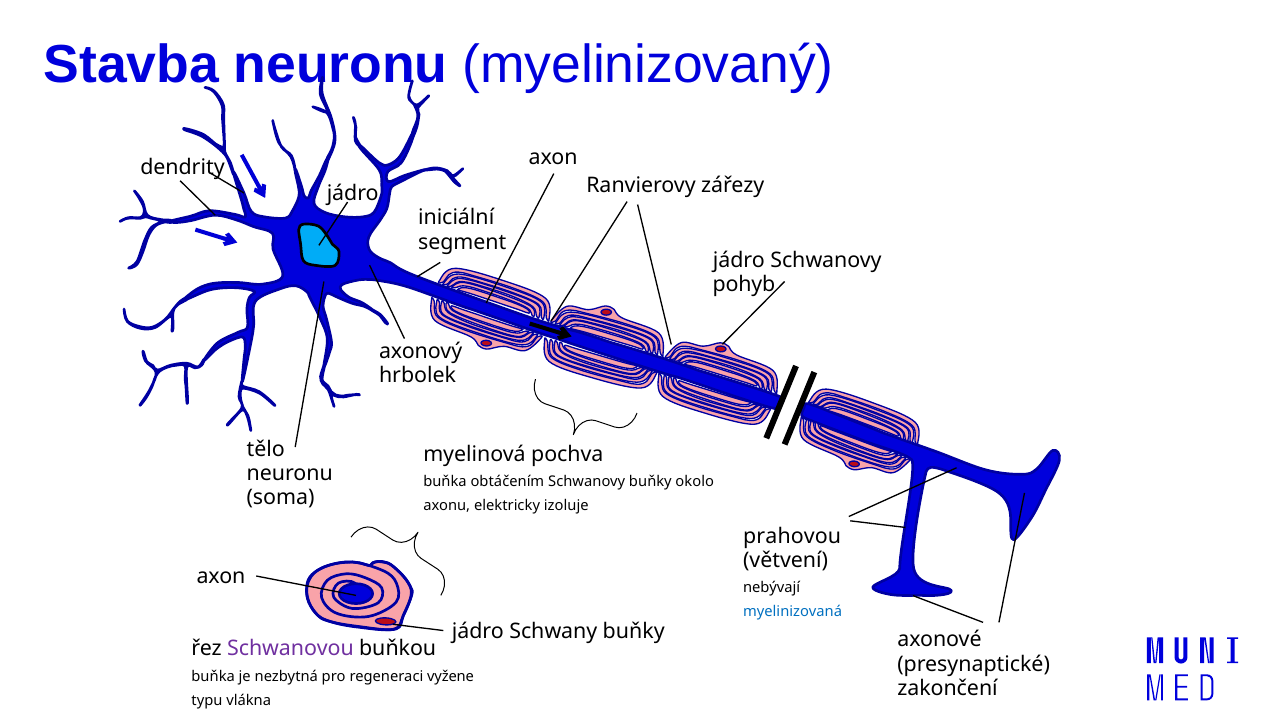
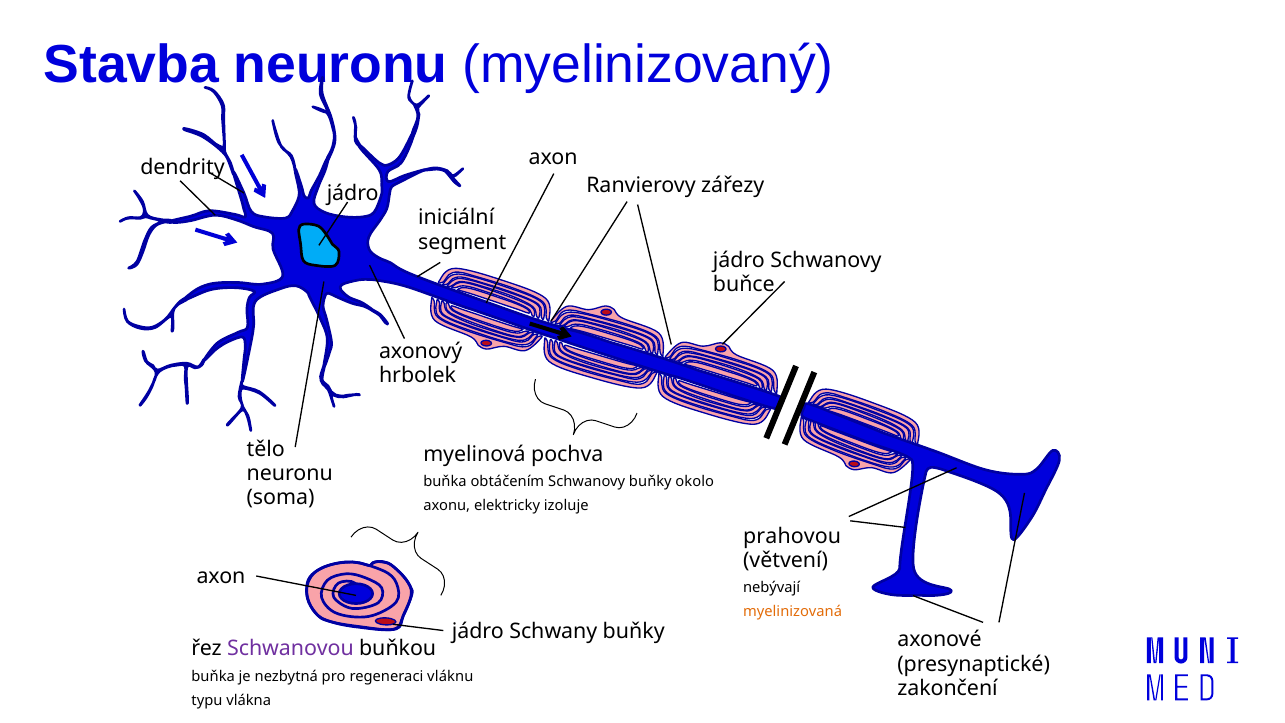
pohyb: pohyb -> buňce (744, 284)
myelinizovaná colour: blue -> orange (793, 612)
vyžene: vyžene -> vláknu (450, 676)
